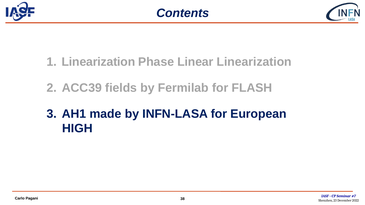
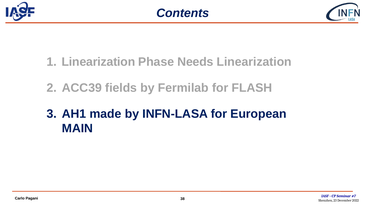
Linear: Linear -> Needs (195, 62)
HIGH: HIGH -> MAIN (77, 129)
